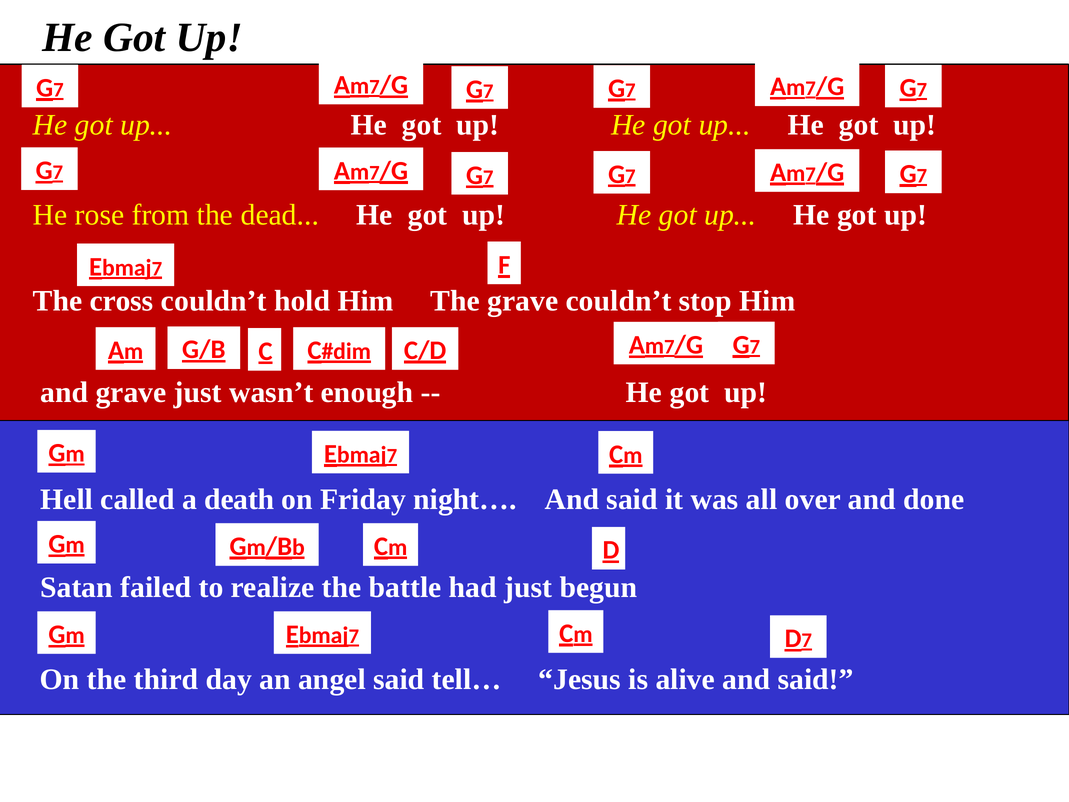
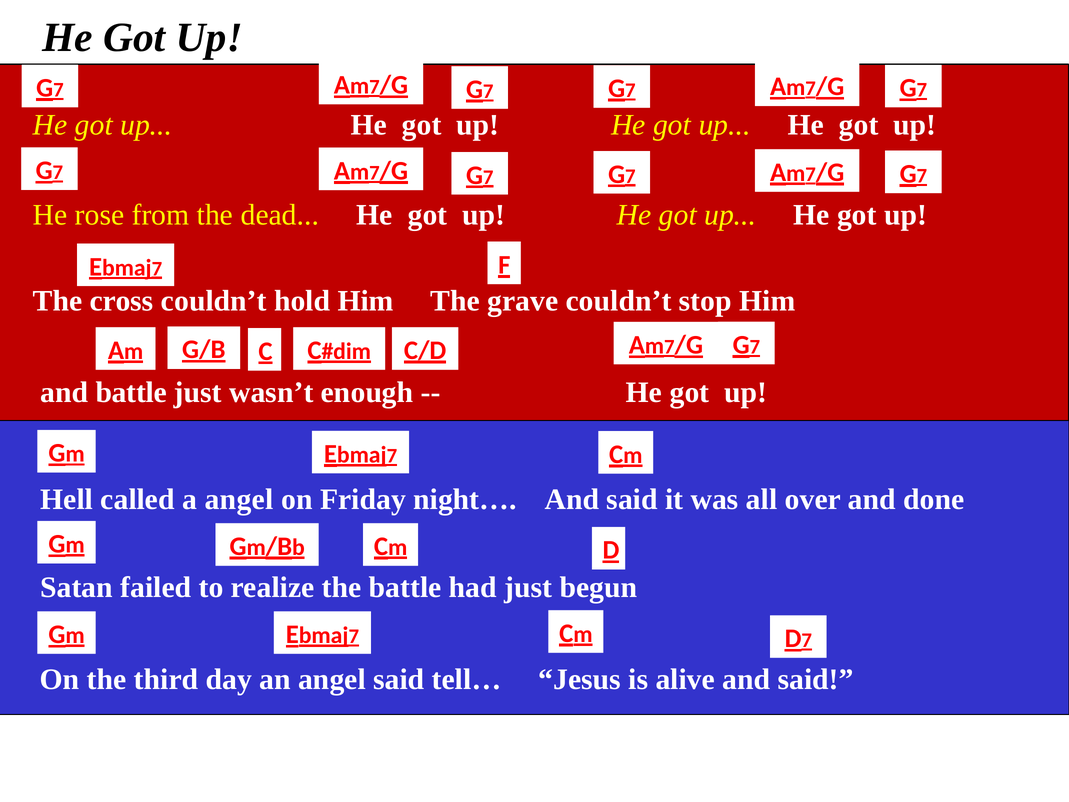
and grave: grave -> battle (131, 392)
a death: death -> angel (239, 499)
